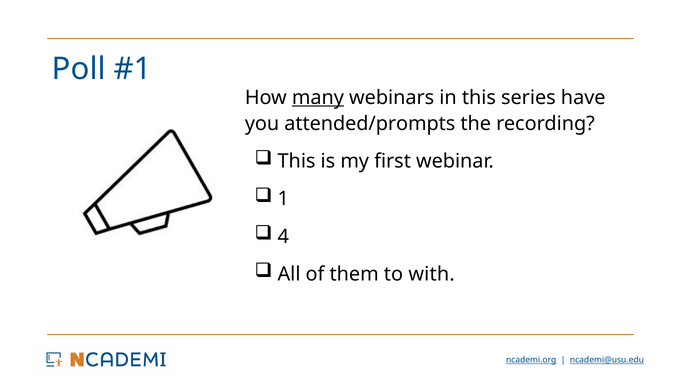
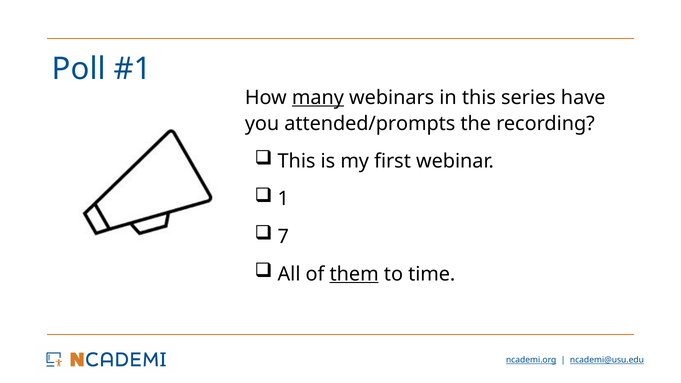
4: 4 -> 7 (283, 237)
them underline: none -> present (354, 274)
with: with -> time (432, 274)
